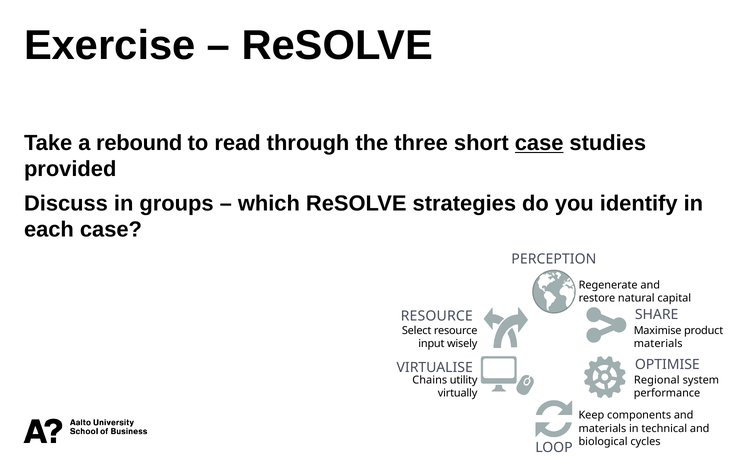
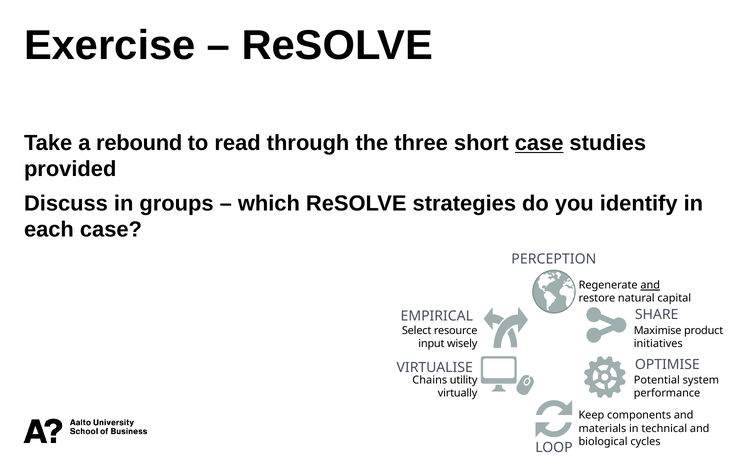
and underline: none -> present (650, 285)
RESOURCE: RESOURCE -> EMPIRICAL (437, 316)
materials: materials -> initiatives (658, 344)
Regional: Regional -> Potential (657, 380)
